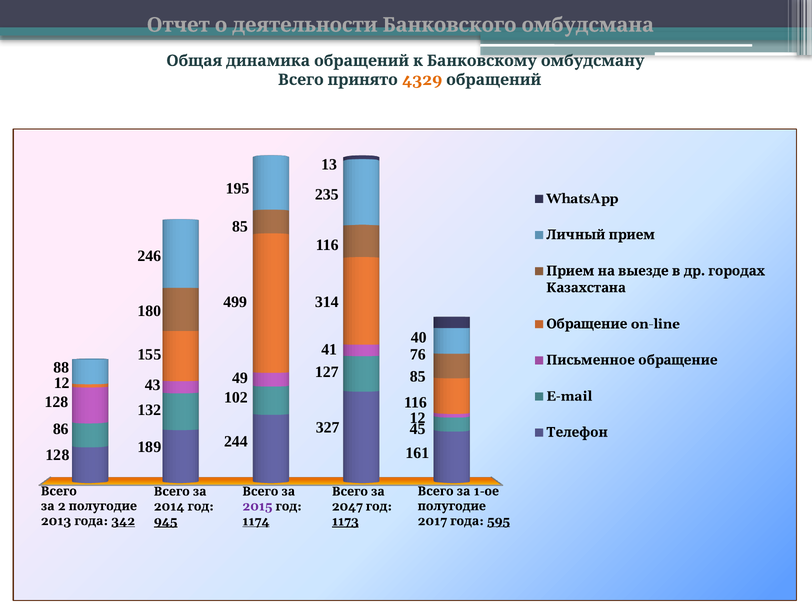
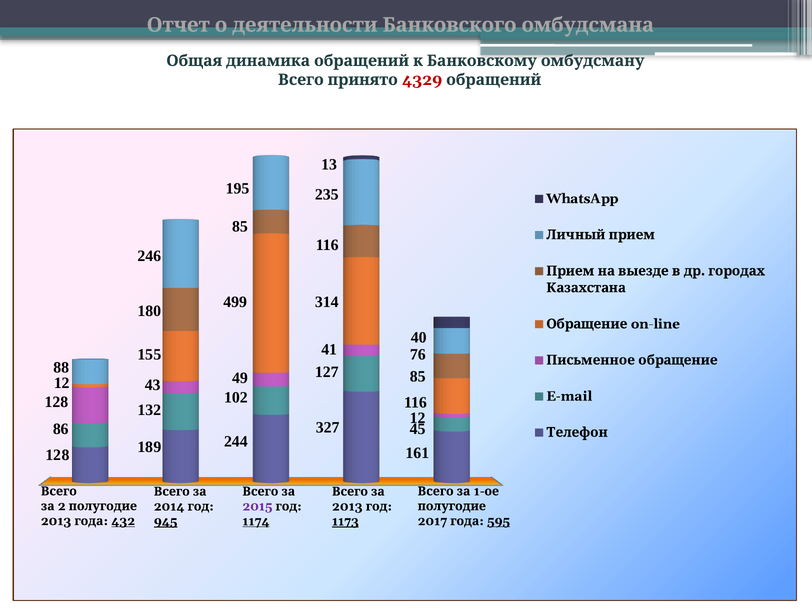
4329 colour: orange -> red (422, 80)
2047: 2047 -> 2013 (347, 506)
342: 342 -> 432 (123, 521)
